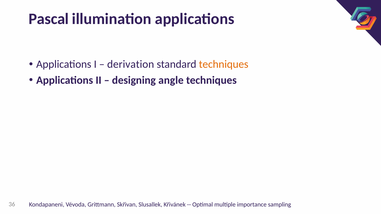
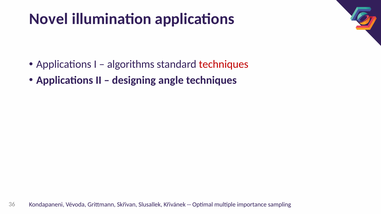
Pascal: Pascal -> Novel (49, 19)
derivation: derivation -> algorithms (131, 64)
techniques colour: orange -> red (224, 64)
